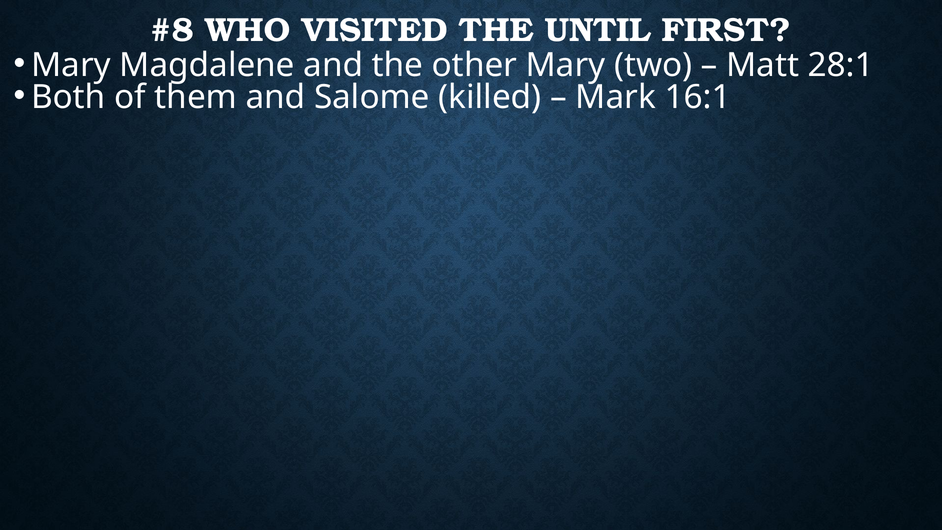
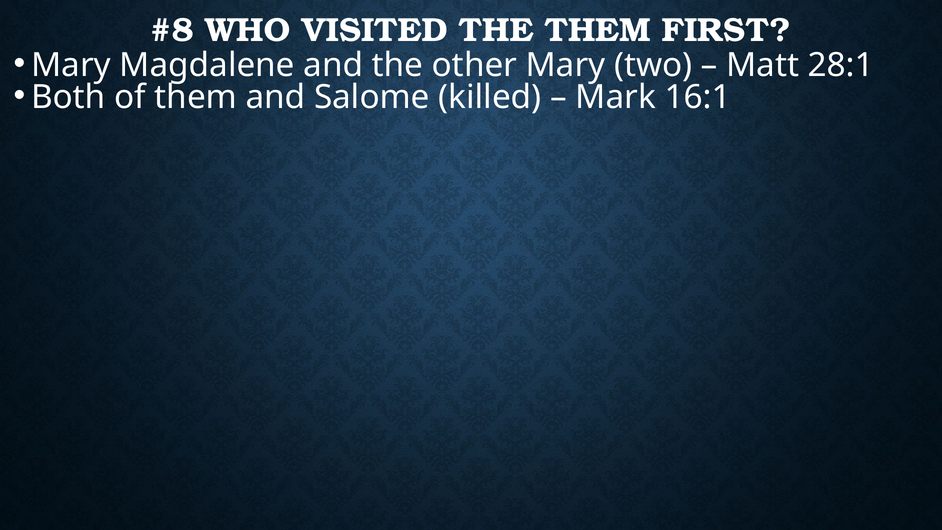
THE UNTIL: UNTIL -> THEM (598, 30)
